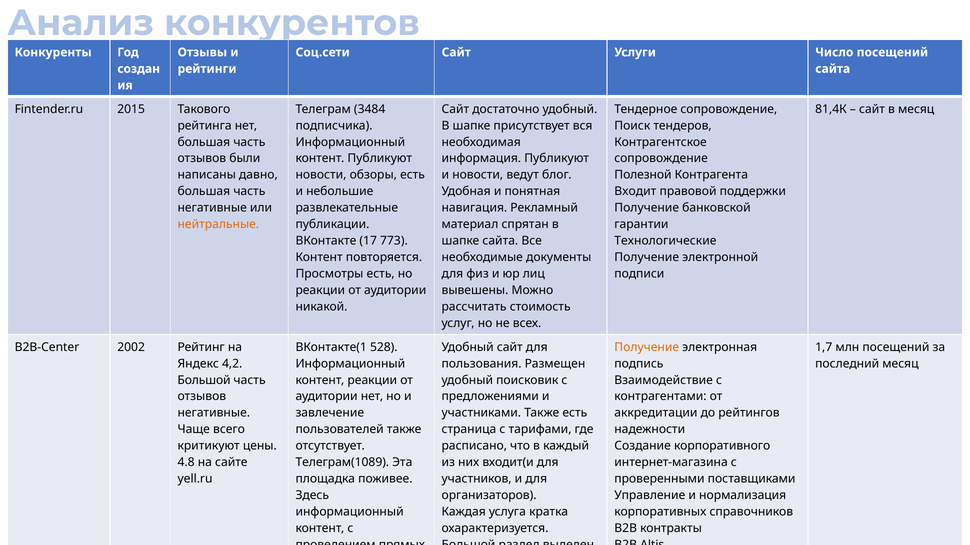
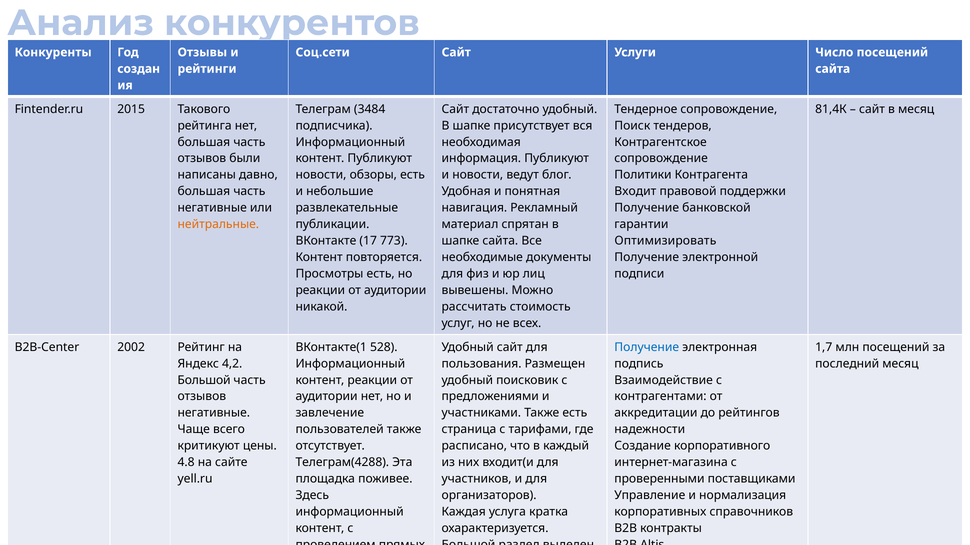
Полезной: Полезной -> Политики (643, 175)
Технологические: Технологические -> Оптимизировать (665, 241)
Получение colour: orange -> blue (647, 347)
Телеграм(1089: Телеграм(1089 -> Телеграм(4288 (342, 463)
